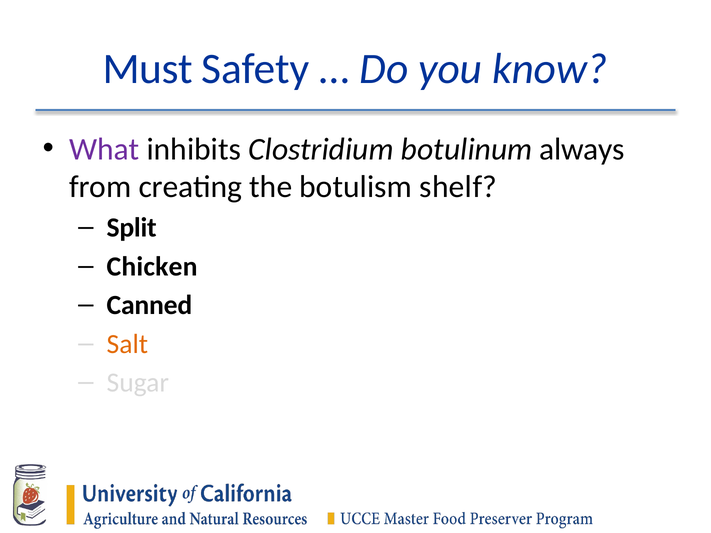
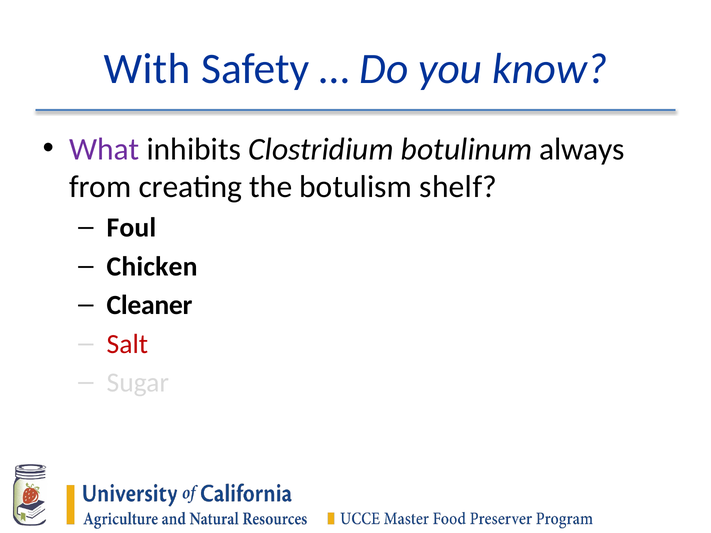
Must: Must -> With (147, 69)
Split: Split -> Foul (131, 228)
Canned: Canned -> Cleaner (149, 305)
Salt colour: orange -> red (127, 344)
